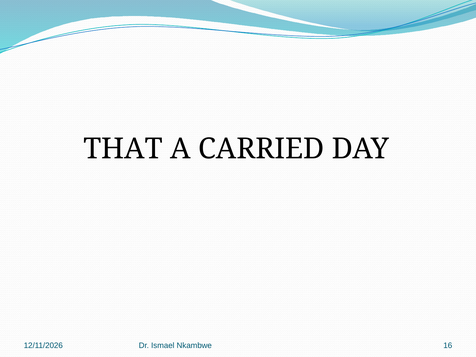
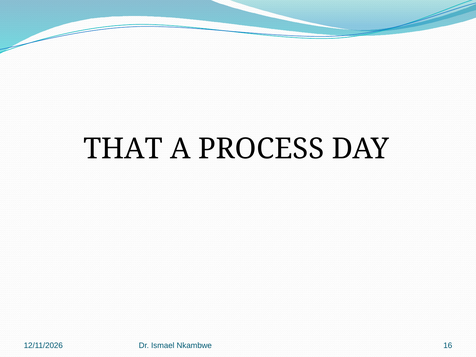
CARRIED: CARRIED -> PROCESS (261, 149)
